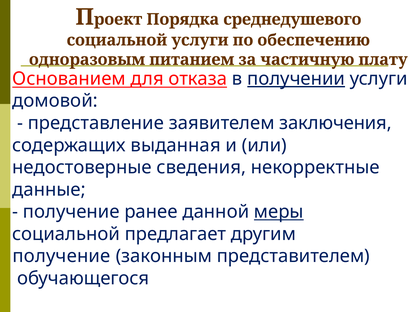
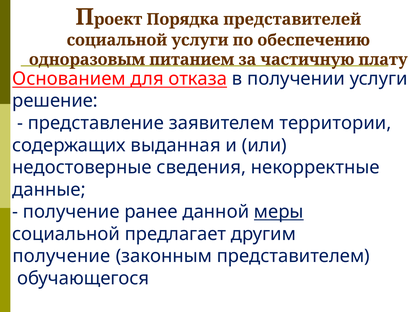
среднедушевого: среднедушевого -> представителей (292, 19)
получении underline: present -> none (296, 79)
домовой: домовой -> решение (55, 101)
заключения: заключения -> территории (335, 123)
